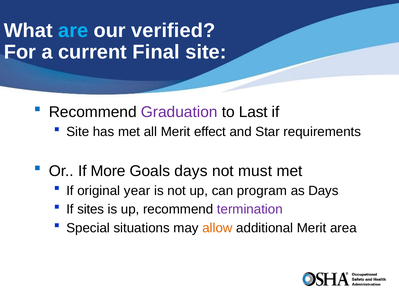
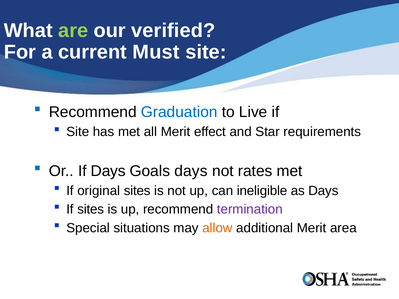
are colour: light blue -> light green (73, 31)
Final: Final -> Must (156, 52)
Graduation colour: purple -> blue (179, 112)
Last: Last -> Live (253, 112)
If More: More -> Days (108, 171)
must: must -> rates (255, 171)
original year: year -> sites (137, 191)
program: program -> ineligible (262, 191)
